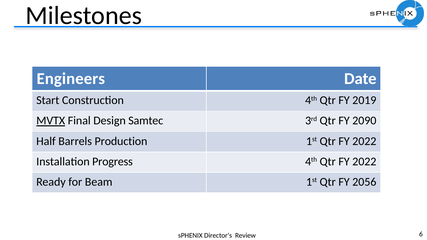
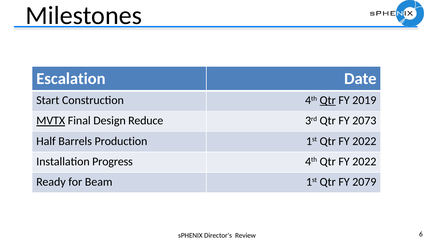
Engineers: Engineers -> Escalation (71, 79)
Qtr underline: none -> present (328, 100)
Samtec: Samtec -> Reduce (146, 121)
2090: 2090 -> 2073 (364, 121)
2056: 2056 -> 2079 (364, 182)
